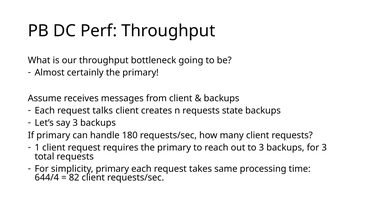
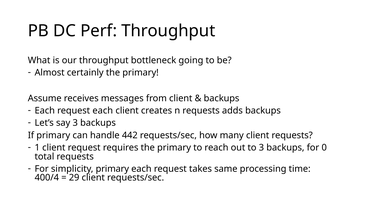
request talks: talks -> each (103, 110)
state: state -> adds (232, 110)
180: 180 -> 442 (130, 135)
for 3: 3 -> 0 (324, 147)
644/4: 644/4 -> 400/4 (47, 177)
82: 82 -> 29 (74, 177)
